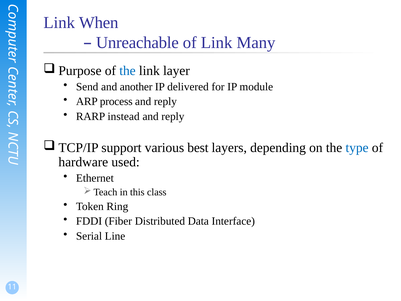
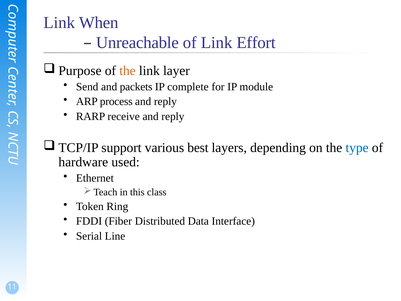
Many: Many -> Effort (256, 43)
the colour: blue -> orange (128, 71)
another: another -> packets (136, 87)
delivered: delivered -> complete (188, 87)
instead: instead -> receive (124, 116)
